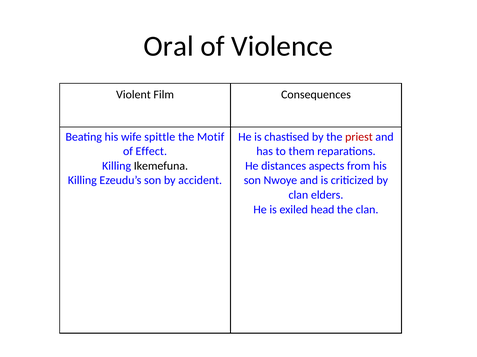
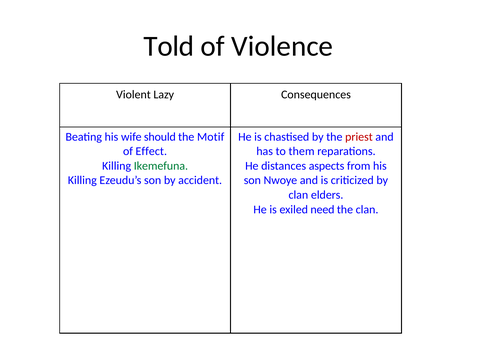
Oral: Oral -> Told (169, 46)
Film: Film -> Lazy (164, 95)
spittle: spittle -> should (160, 137)
Ikemefuna colour: black -> green (161, 166)
head: head -> need (322, 210)
